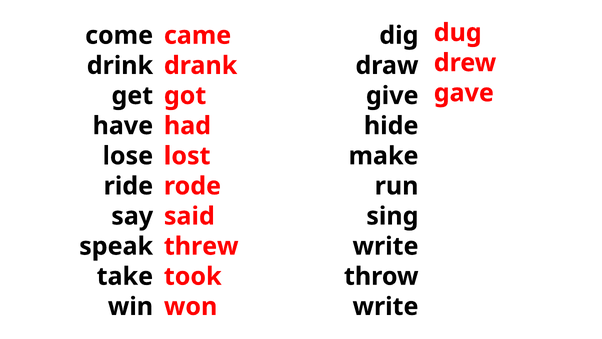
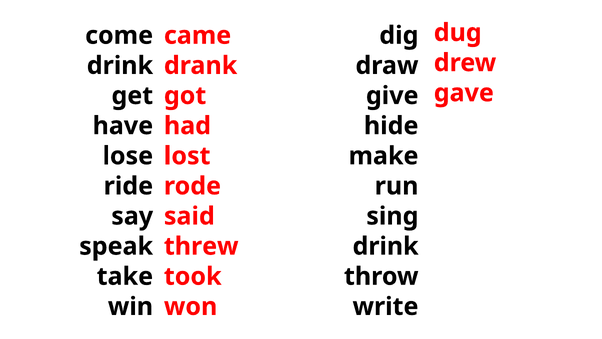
write: write -> drink (386, 246)
